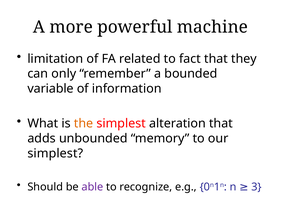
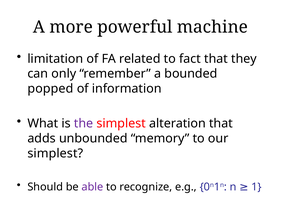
variable: variable -> popped (50, 89)
the colour: orange -> purple (84, 124)
3: 3 -> 1 (256, 188)
